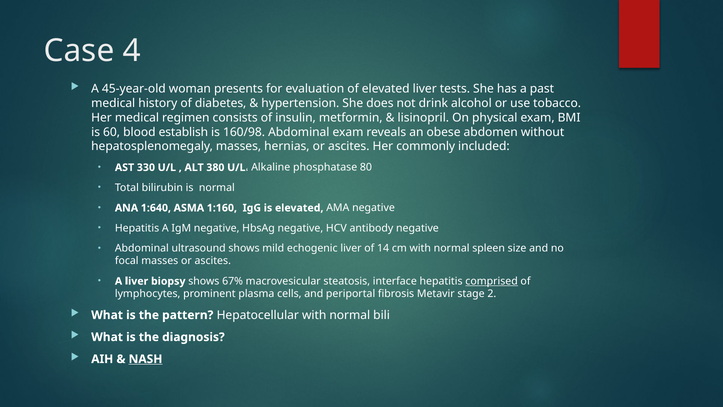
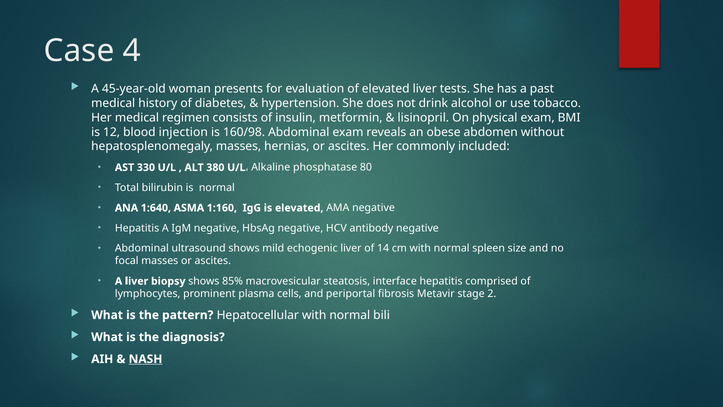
60: 60 -> 12 (112, 132)
establish: establish -> injection (183, 132)
67%: 67% -> 85% (233, 281)
comprised underline: present -> none (492, 281)
